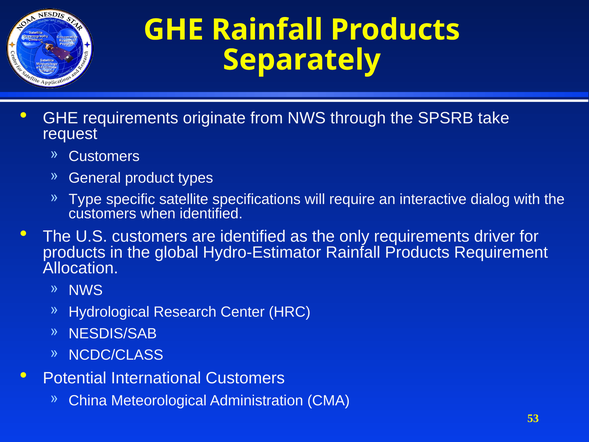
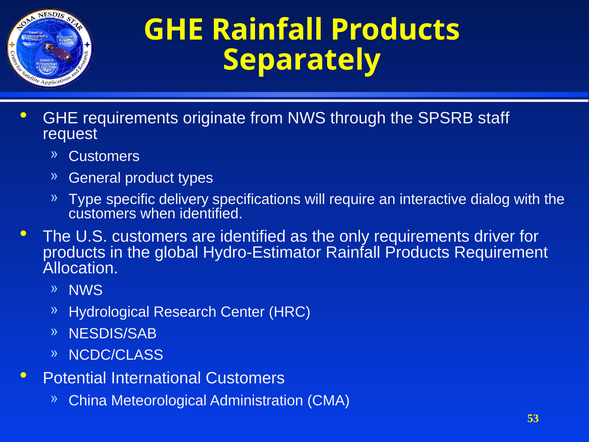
take: take -> staff (494, 118)
satellite: satellite -> delivery (184, 199)
